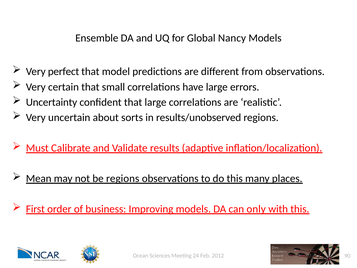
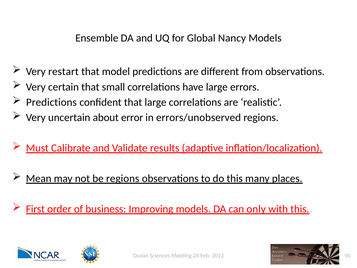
perfect: perfect -> restart (63, 72)
Uncertainty: Uncertainty -> Predictions (51, 102)
sorts: sorts -> error (132, 117)
results/unobserved: results/unobserved -> errors/unobserved (199, 117)
